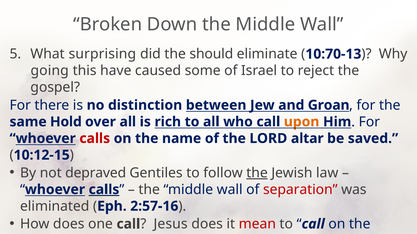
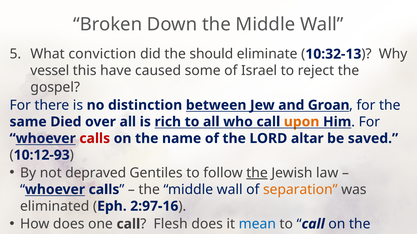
surprising: surprising -> conviction (102, 54)
10:70-13: 10:70-13 -> 10:32-13 (333, 54)
going: going -> vessel (50, 71)
Hold: Hold -> Died (66, 122)
10:12-15: 10:12-15 -> 10:12-93 (42, 155)
calls underline: present -> none (104, 190)
separation colour: red -> orange (300, 190)
2:57-16: 2:57-16 -> 2:97-16 (154, 207)
Jesus: Jesus -> Flesh (171, 224)
mean colour: red -> blue (257, 224)
